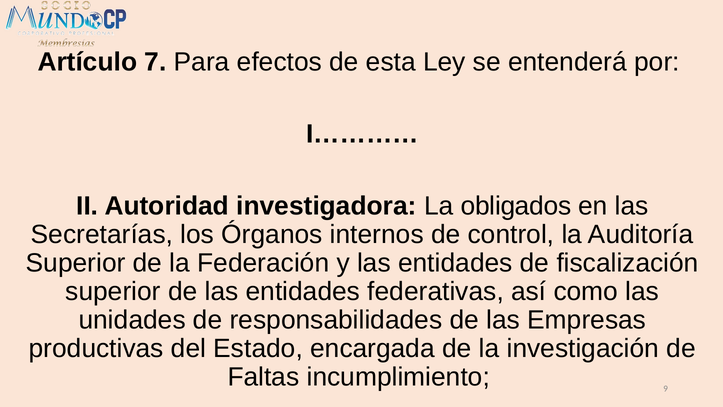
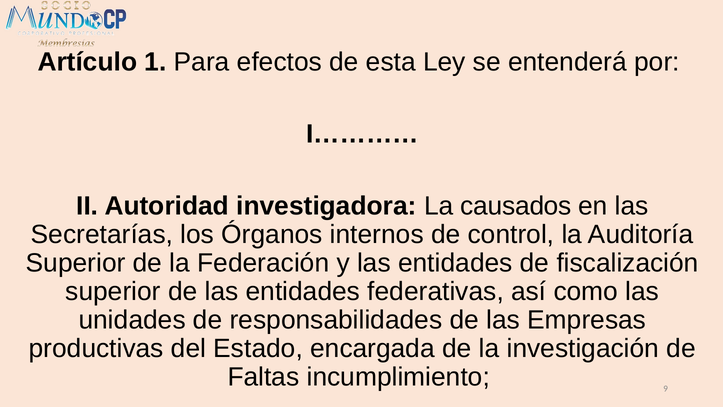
7: 7 -> 1 (155, 62)
obligados: obligados -> causados (516, 206)
